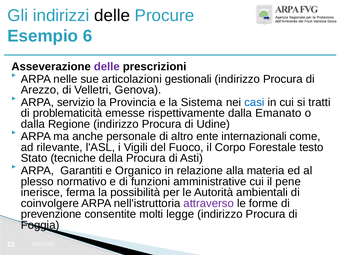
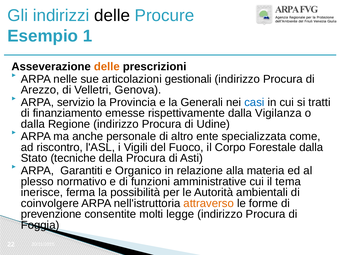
6: 6 -> 1 (88, 36)
delle colour: purple -> orange (107, 67)
Sistema: Sistema -> Generali (202, 102)
problematicità: problematicità -> finanziamento (68, 113)
Emanato: Emanato -> Vigilanza (278, 113)
internazionali: internazionali -> specializzata (254, 136)
rilevante: rilevante -> riscontro (60, 147)
Forestale testo: testo -> dalla (311, 147)
pene: pene -> tema (288, 182)
attraverso colour: purple -> orange (209, 203)
